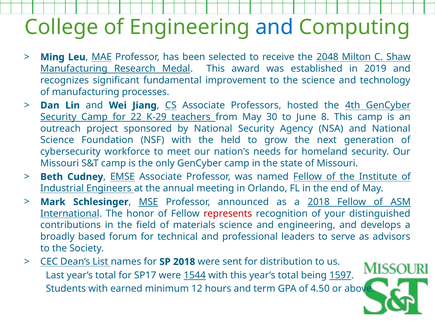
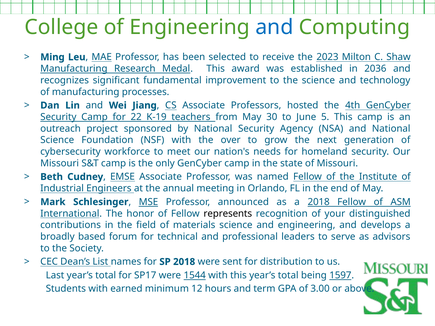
2048: 2048 -> 2023 (327, 57)
2019: 2019 -> 2036 (375, 69)
K-29: K-29 -> K-19 (157, 117)
8: 8 -> 5 (325, 117)
held: held -> over (231, 140)
represents colour: red -> black (228, 214)
4.50: 4.50 -> 3.00 (320, 289)
